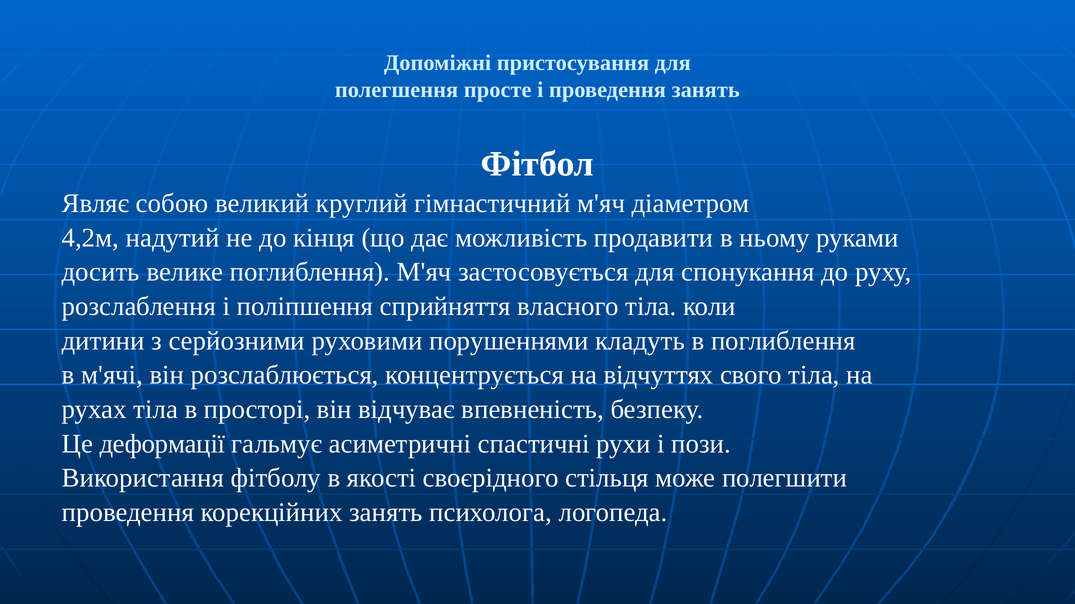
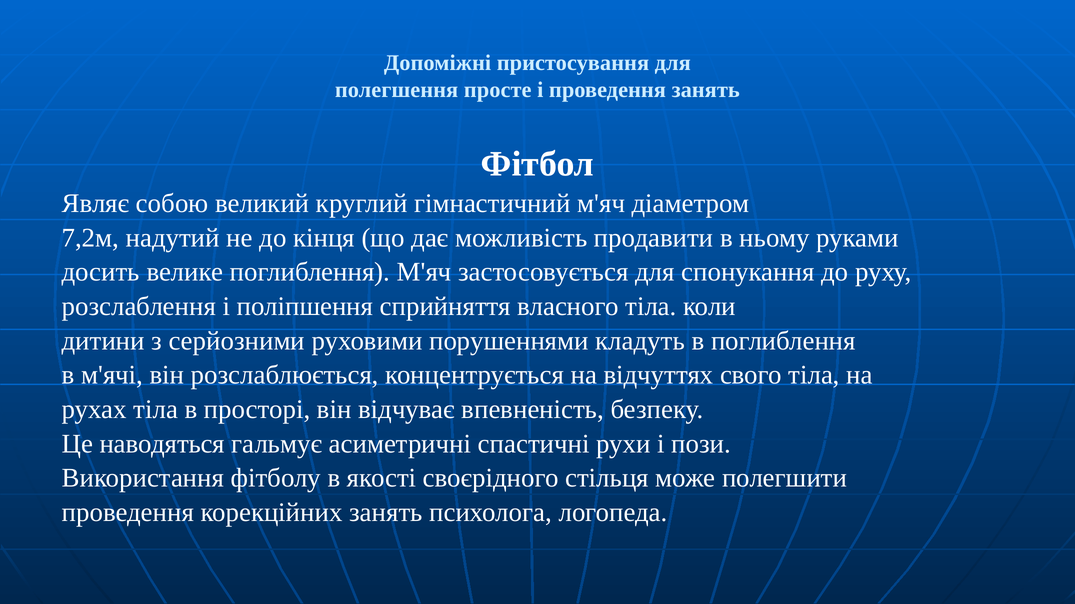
4,2м: 4,2м -> 7,2м (90, 238)
деформації: деформації -> наводяться (162, 444)
